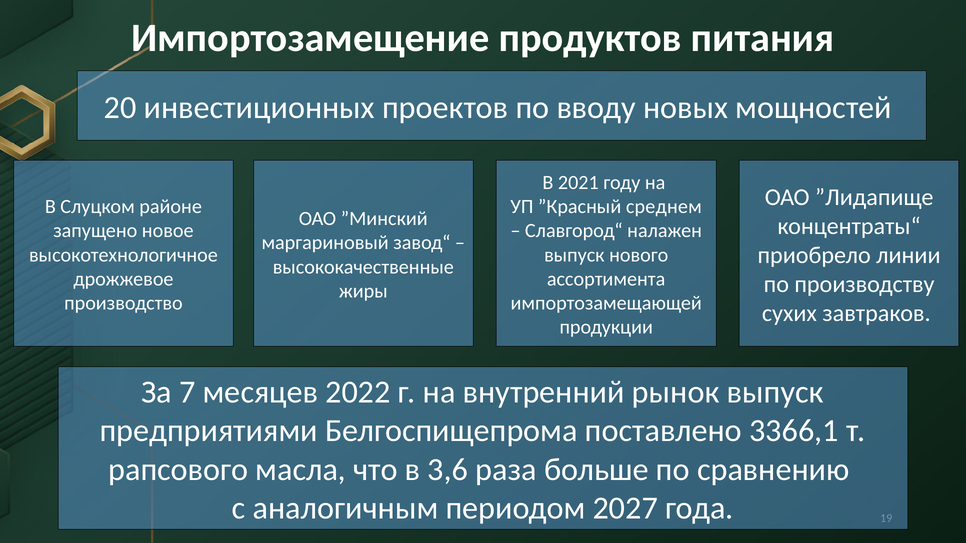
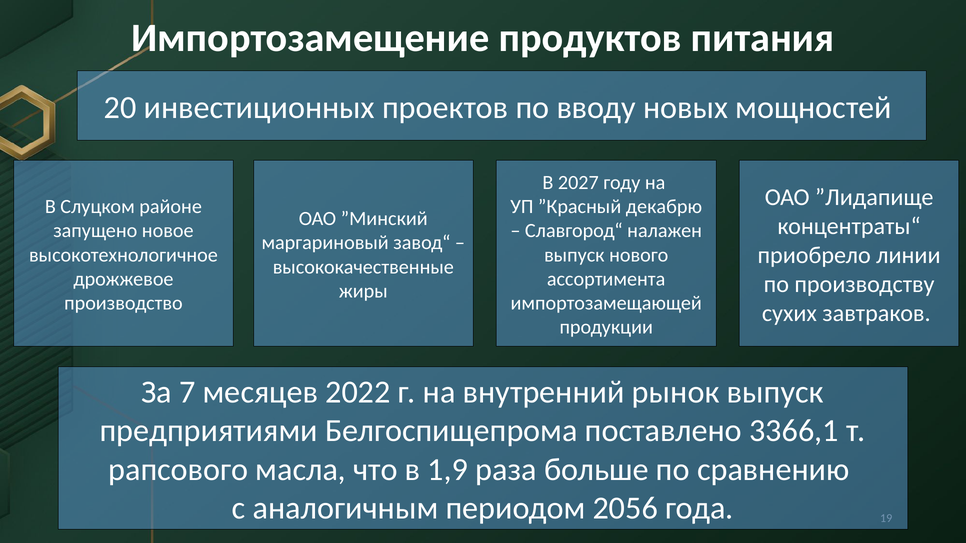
2021: 2021 -> 2027 (578, 183)
среднем: среднем -> декабрю (664, 207)
3,6: 3,6 -> 1,9 (448, 470)
2027: 2027 -> 2056 (625, 508)
